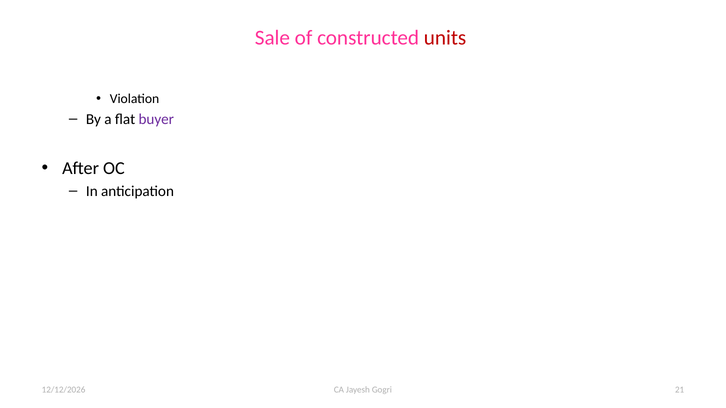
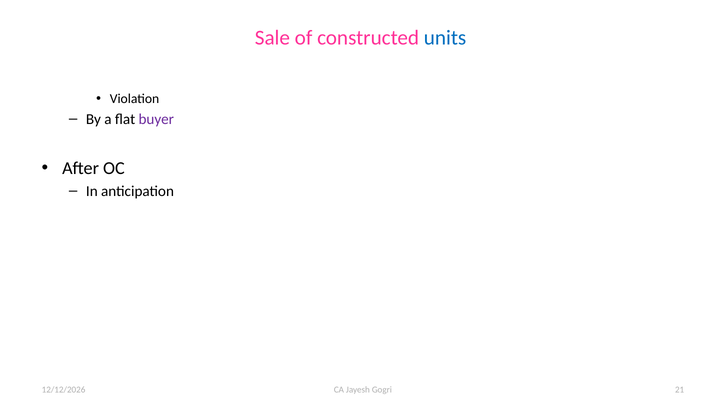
units colour: red -> blue (445, 38)
